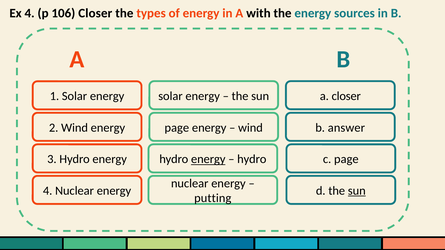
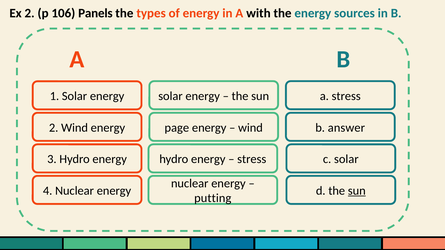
Ex 4: 4 -> 2 (30, 13)
106 Closer: Closer -> Panels (95, 13)
a closer: closer -> stress (346, 96)
energy underline: present -> none (208, 159)
hydro: hydro -> stress (252, 159)
c page: page -> solar (346, 159)
